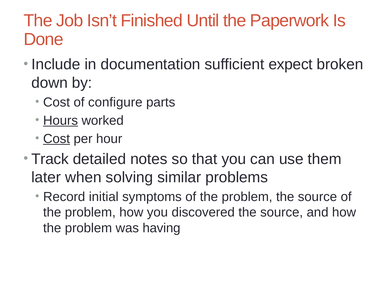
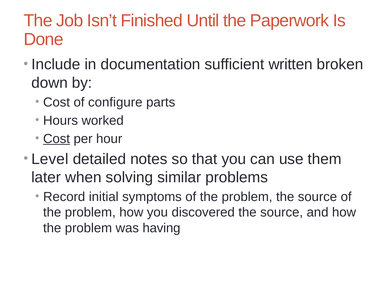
expect: expect -> written (291, 64)
Hours underline: present -> none (61, 120)
Track: Track -> Level (50, 159)
